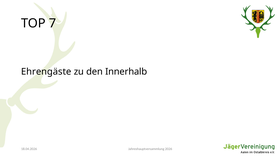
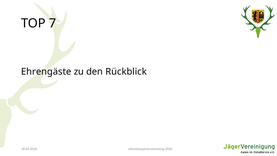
Innerhalb: Innerhalb -> Rückblick (126, 72)
